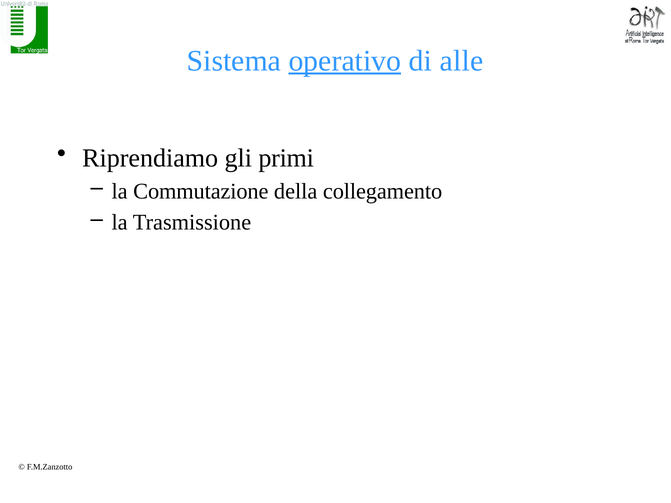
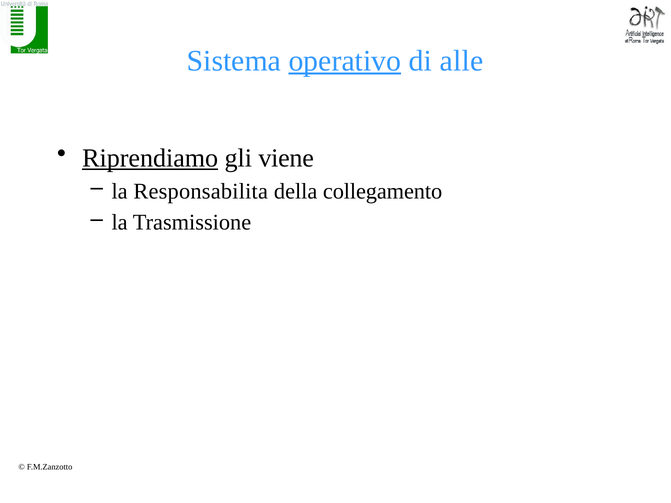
Riprendiamo underline: none -> present (150, 158)
primi: primi -> viene (286, 158)
Commutazione: Commutazione -> Responsabilita (201, 191)
